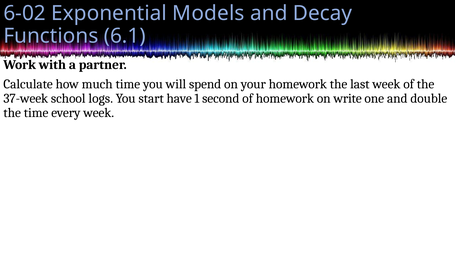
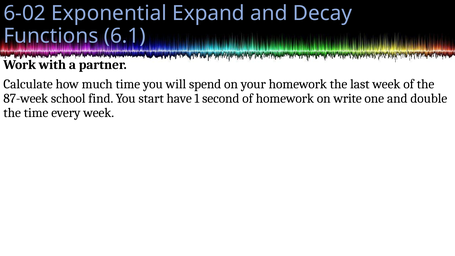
Models: Models -> Expand (209, 13)
37-week: 37-week -> 87-week (26, 98)
logs: logs -> find (101, 98)
